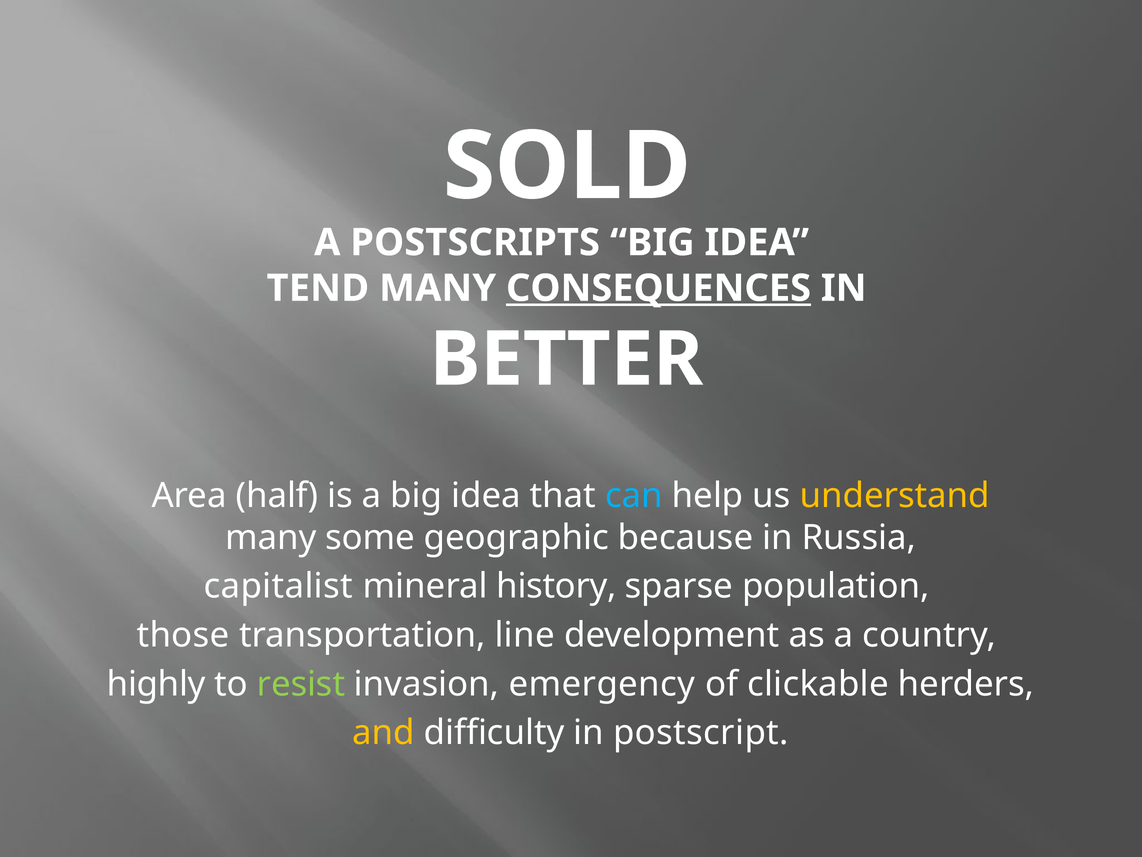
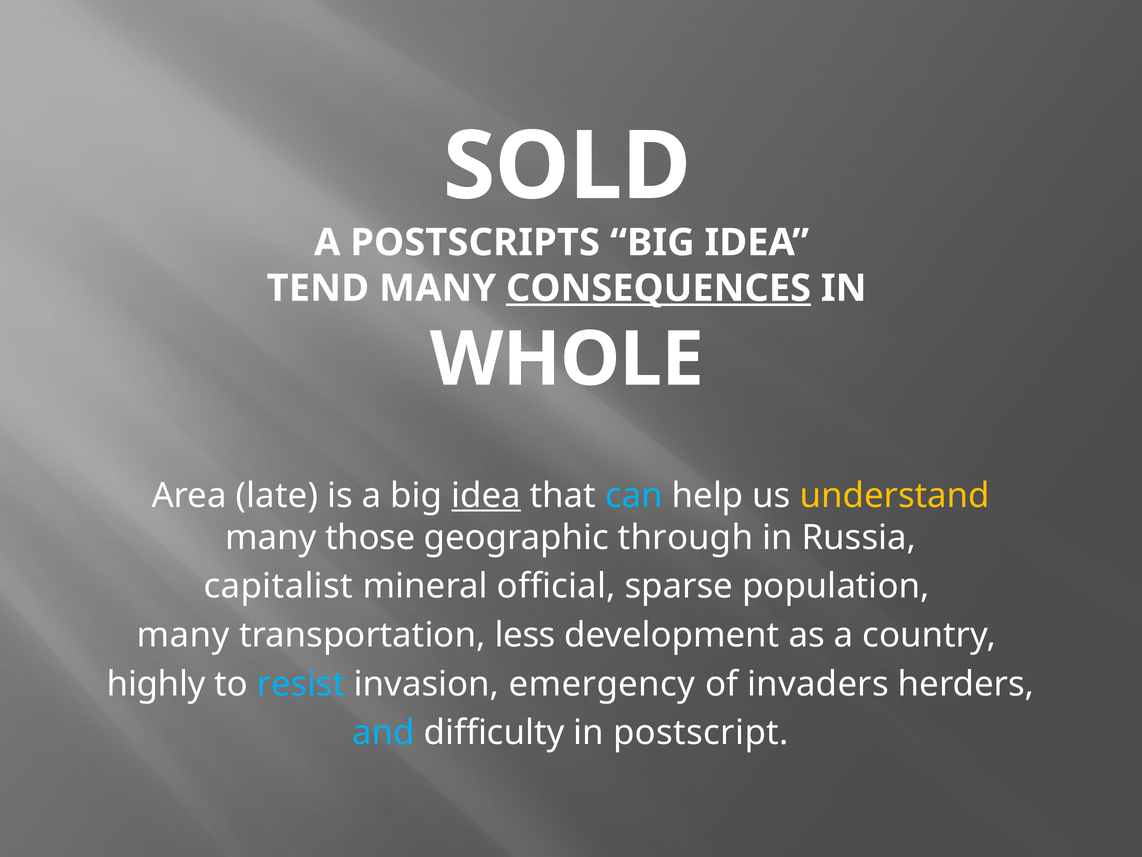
BETTER: BETTER -> WHOLE (567, 359)
half: half -> late (277, 495)
idea underline: none -> present (486, 495)
some: some -> those (370, 537)
because: because -> through (686, 537)
history: history -> official (556, 586)
those: those -> many (183, 635)
line: line -> less (525, 635)
resist colour: light green -> light blue (301, 684)
clickable: clickable -> invaders (818, 684)
and colour: yellow -> light blue (383, 732)
